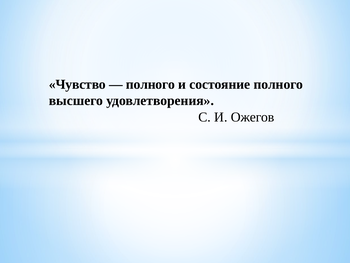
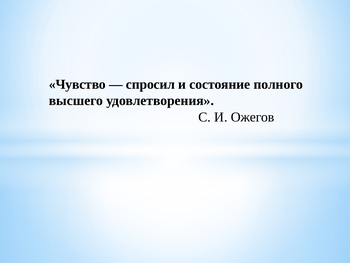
полного: полного -> спросил (150, 84)
